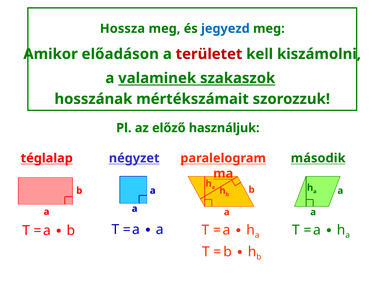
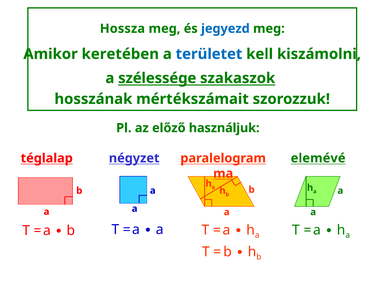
előadáson: előadáson -> keretében (120, 54)
területet colour: red -> blue (209, 54)
valaminek: valaminek -> szélessége (157, 78)
második: második -> elemévé (318, 158)
